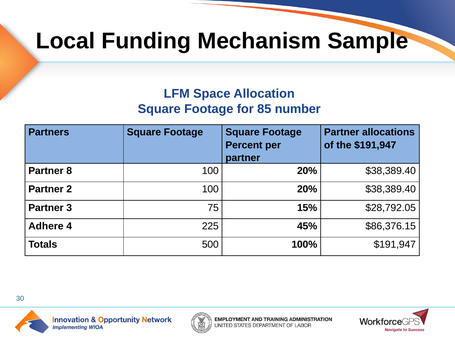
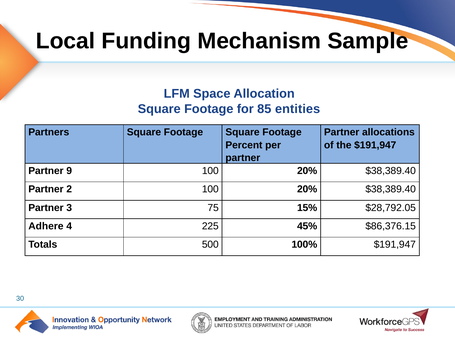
number: number -> entities (298, 109)
8: 8 -> 9 (69, 171)
